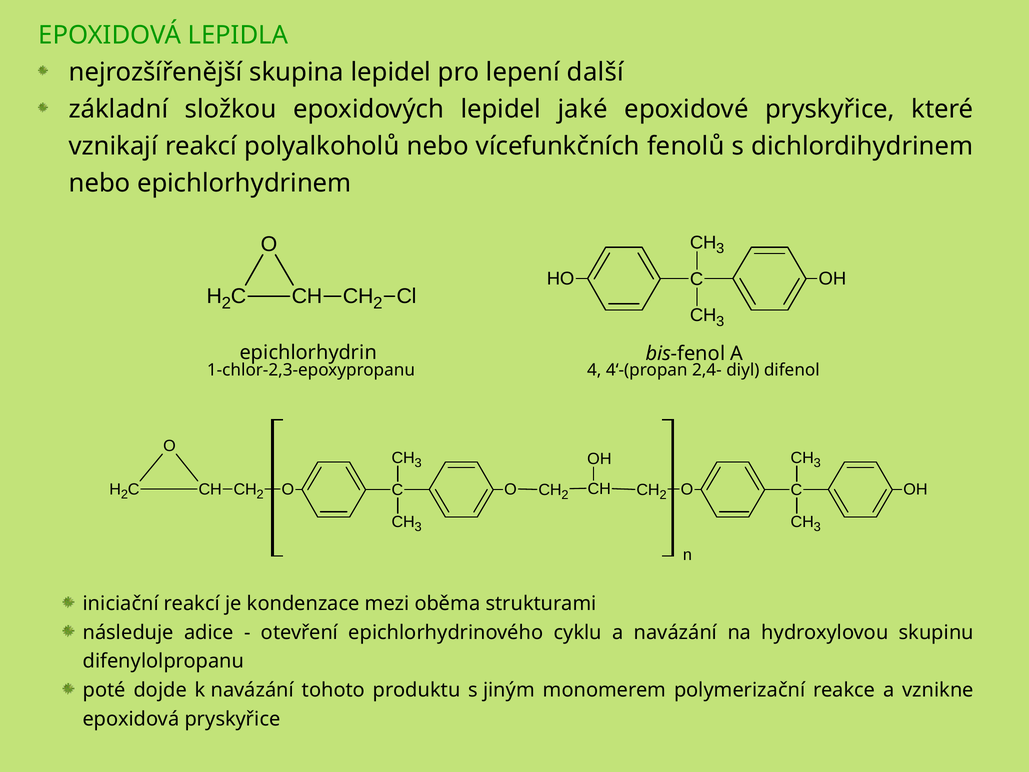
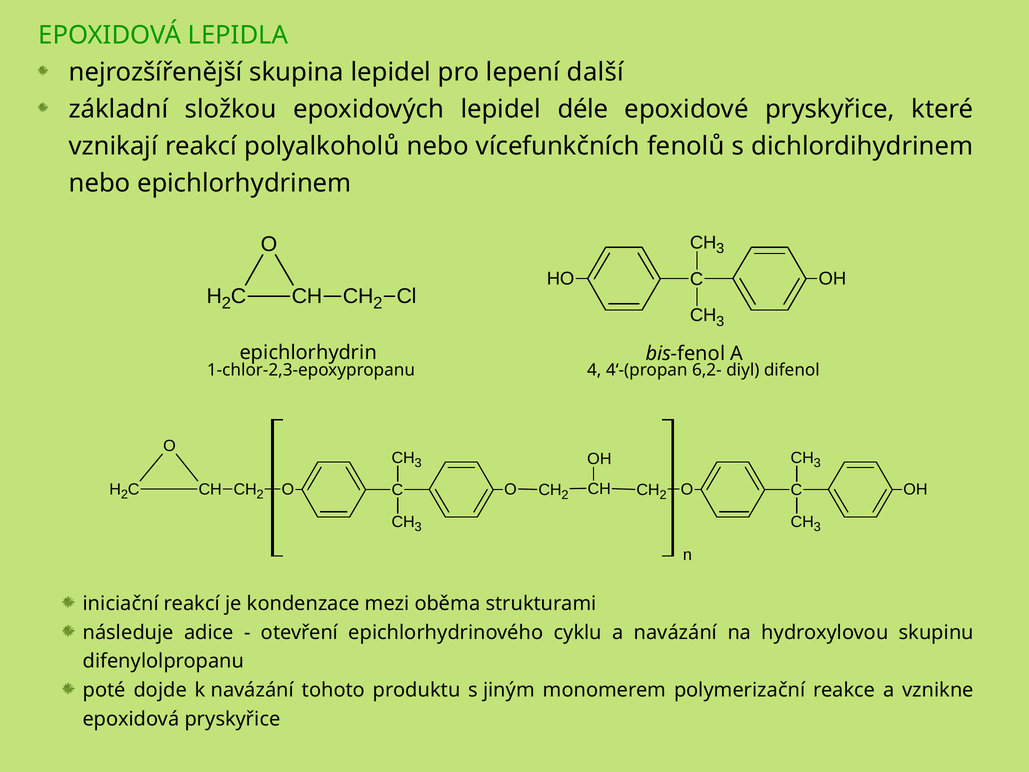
jaké: jaké -> déle (583, 109)
2,4-: 2,4- -> 6,2- (707, 370)
